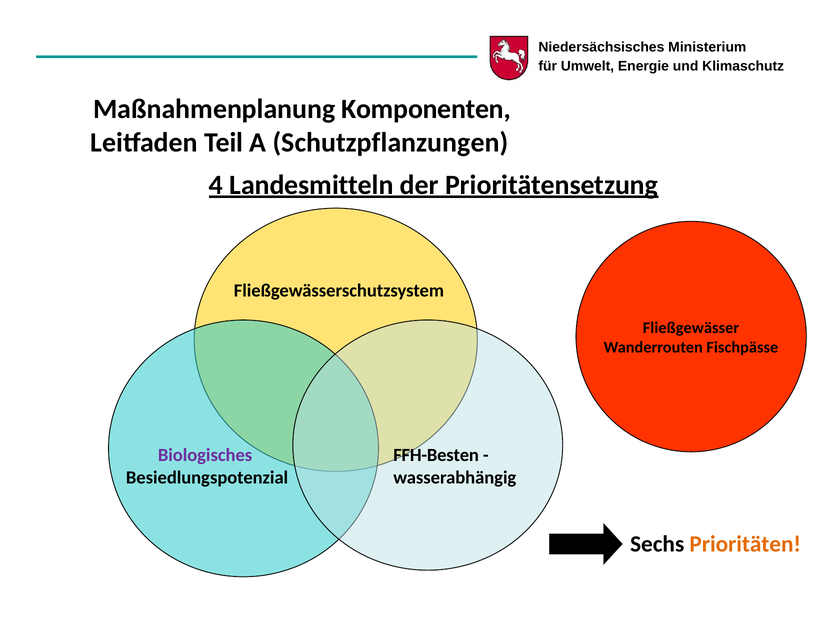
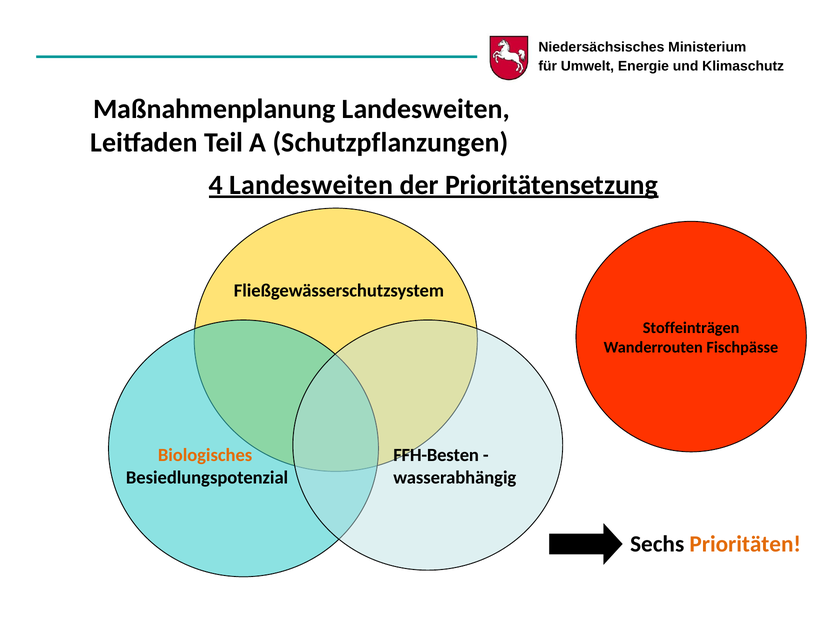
Maßnahmenplanung Komponenten: Komponenten -> Landesweiten (426, 109)
4 Landesmitteln: Landesmitteln -> Landesweiten (311, 185)
Fließgewässer: Fließgewässer -> Stoffeinträgen (691, 328)
Biologisches colour: purple -> orange (205, 455)
